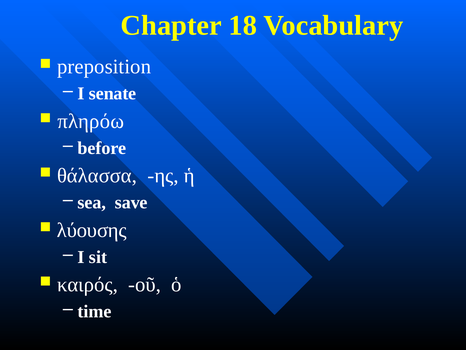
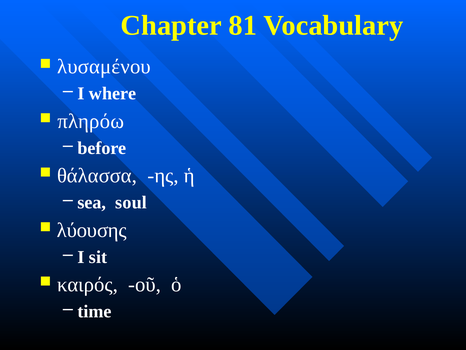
18: 18 -> 81 (243, 25)
preposition: preposition -> λυσαμένου (104, 67)
senate: senate -> where (113, 93)
save: save -> soul (131, 202)
